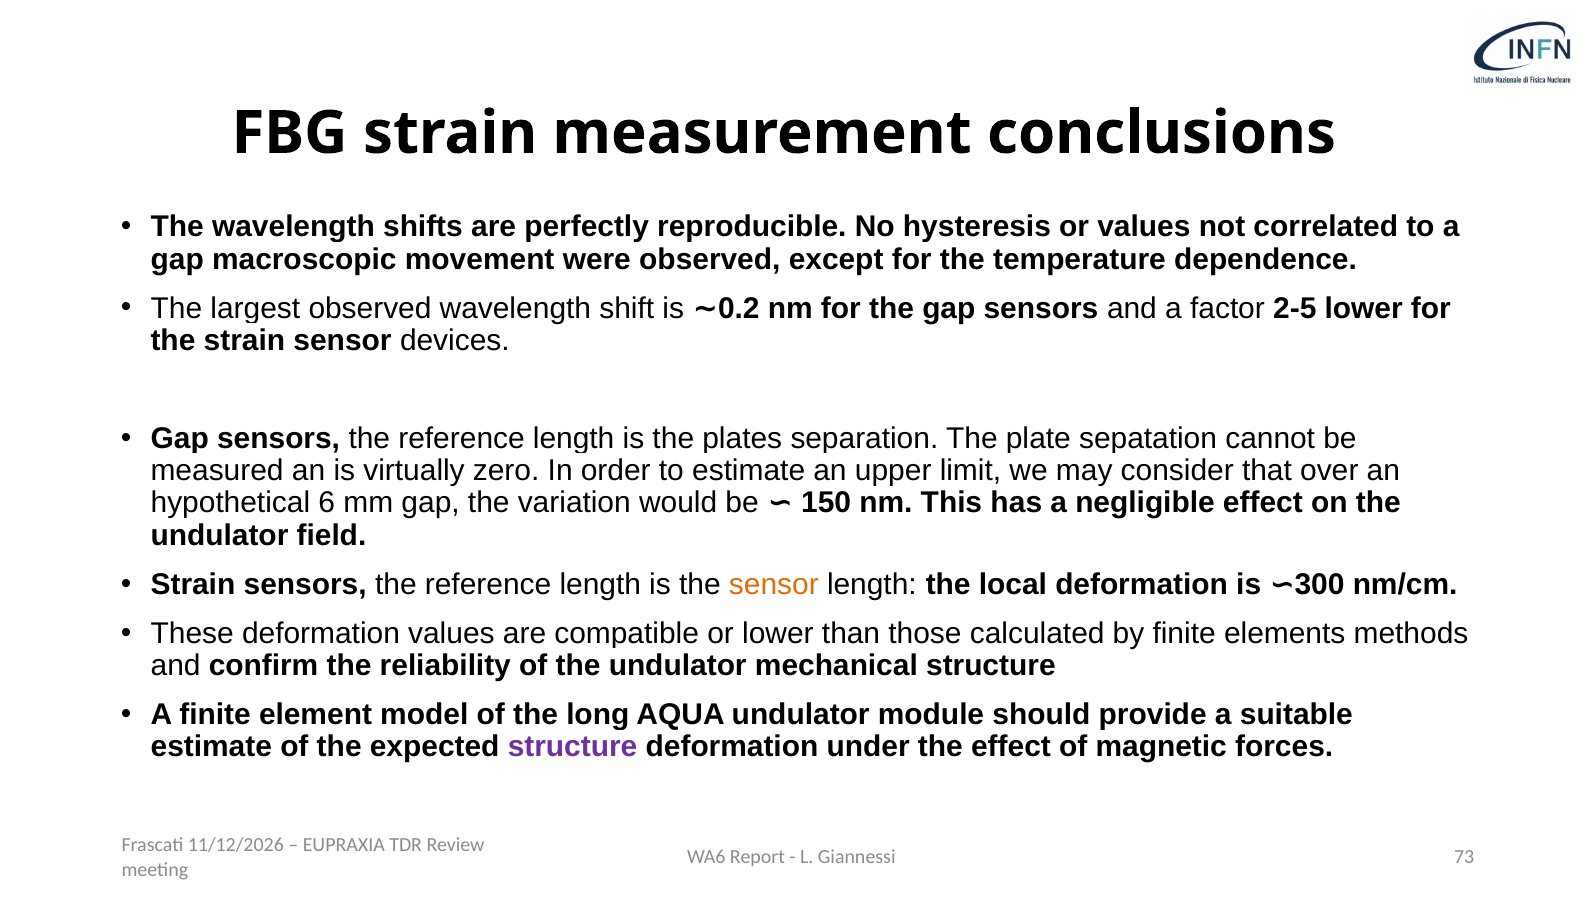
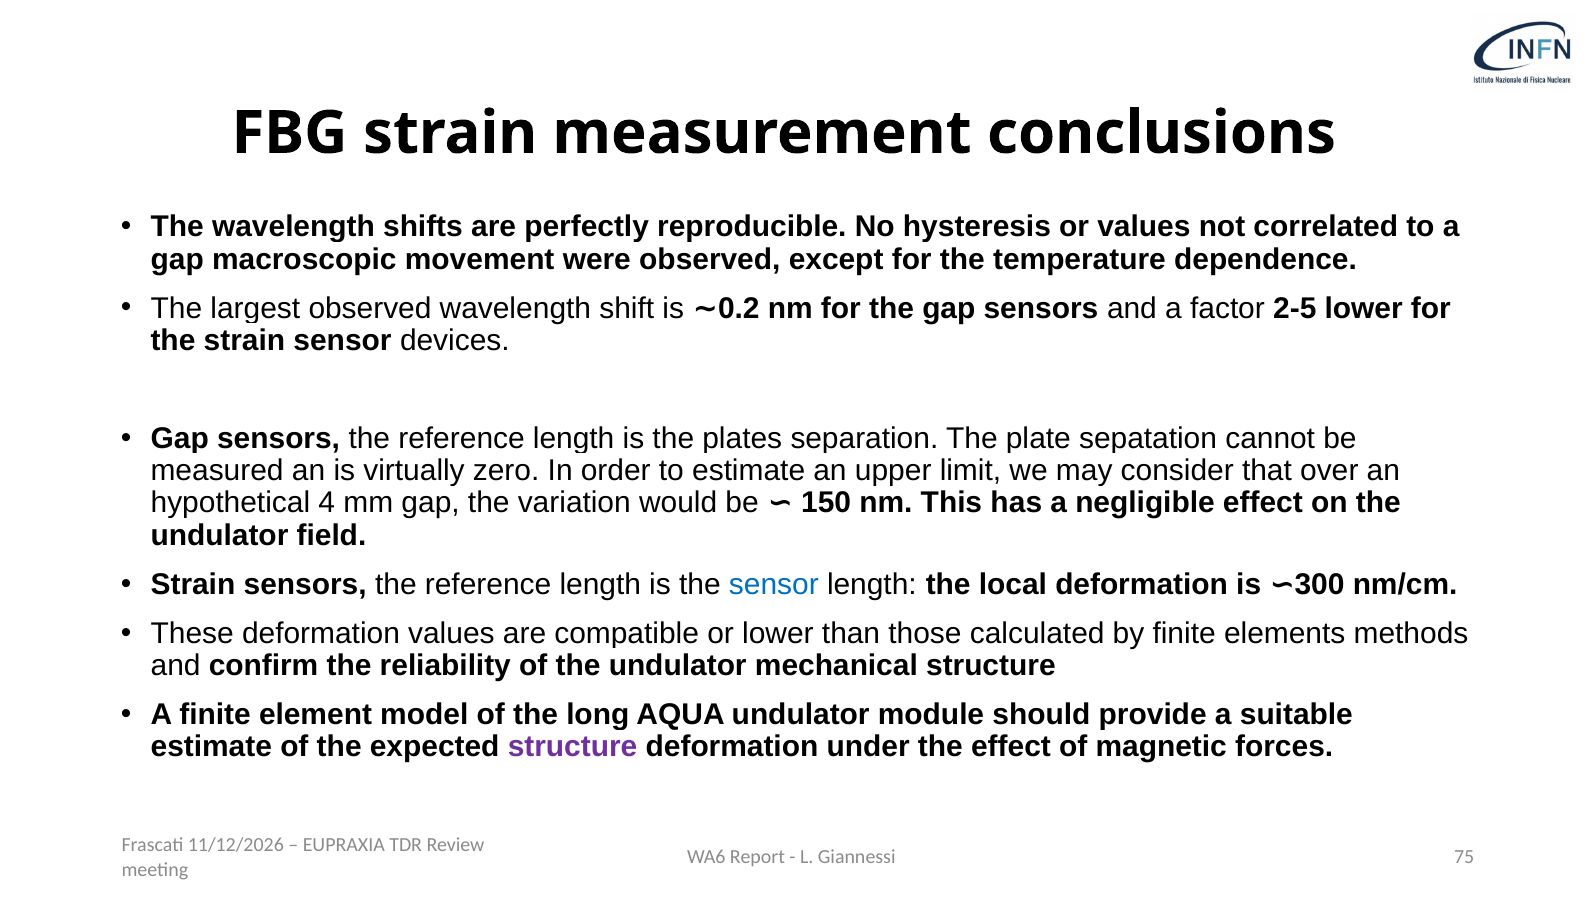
6: 6 -> 4 (327, 503)
sensor colour: orange -> blue (774, 584)
73: 73 -> 75 (1464, 857)
